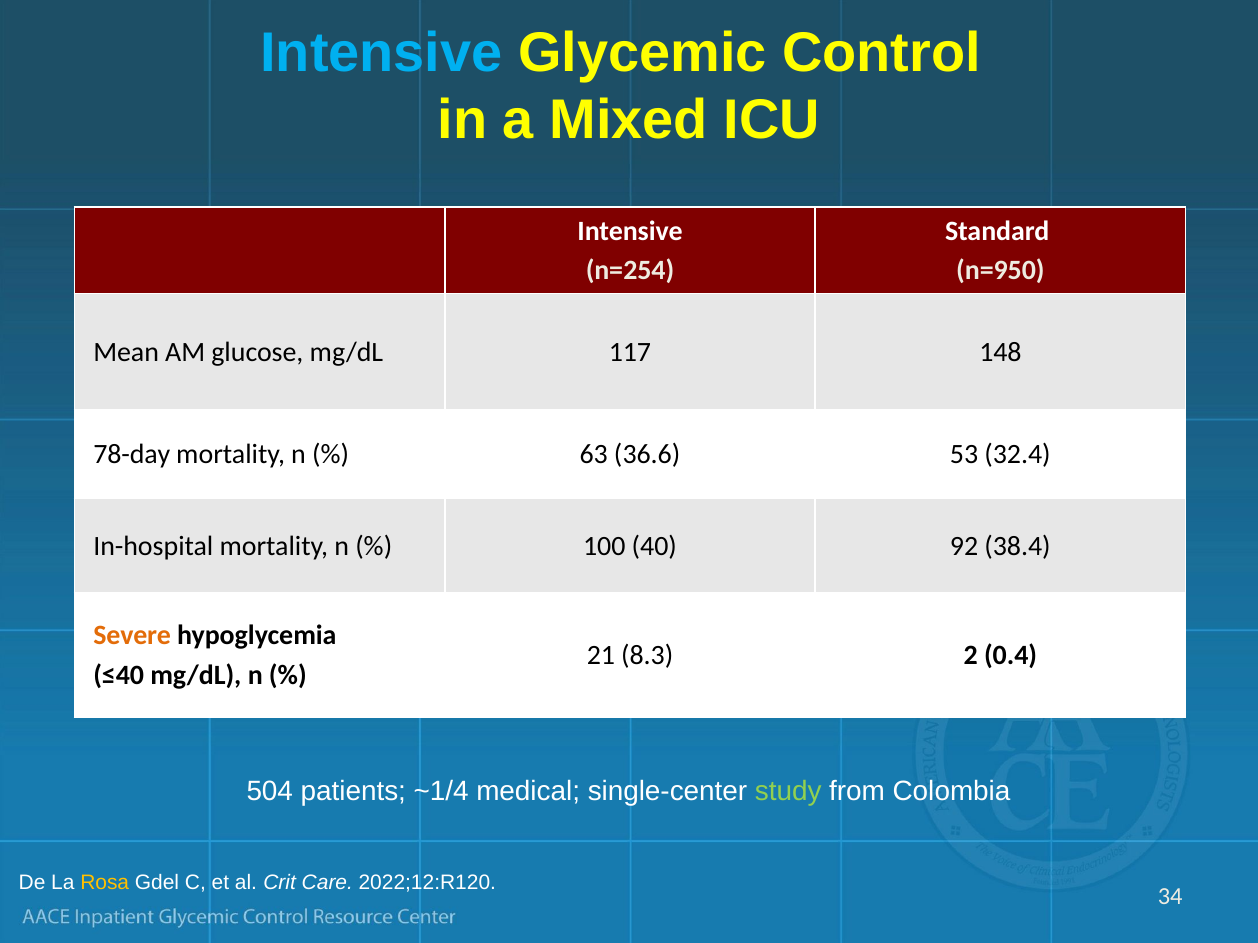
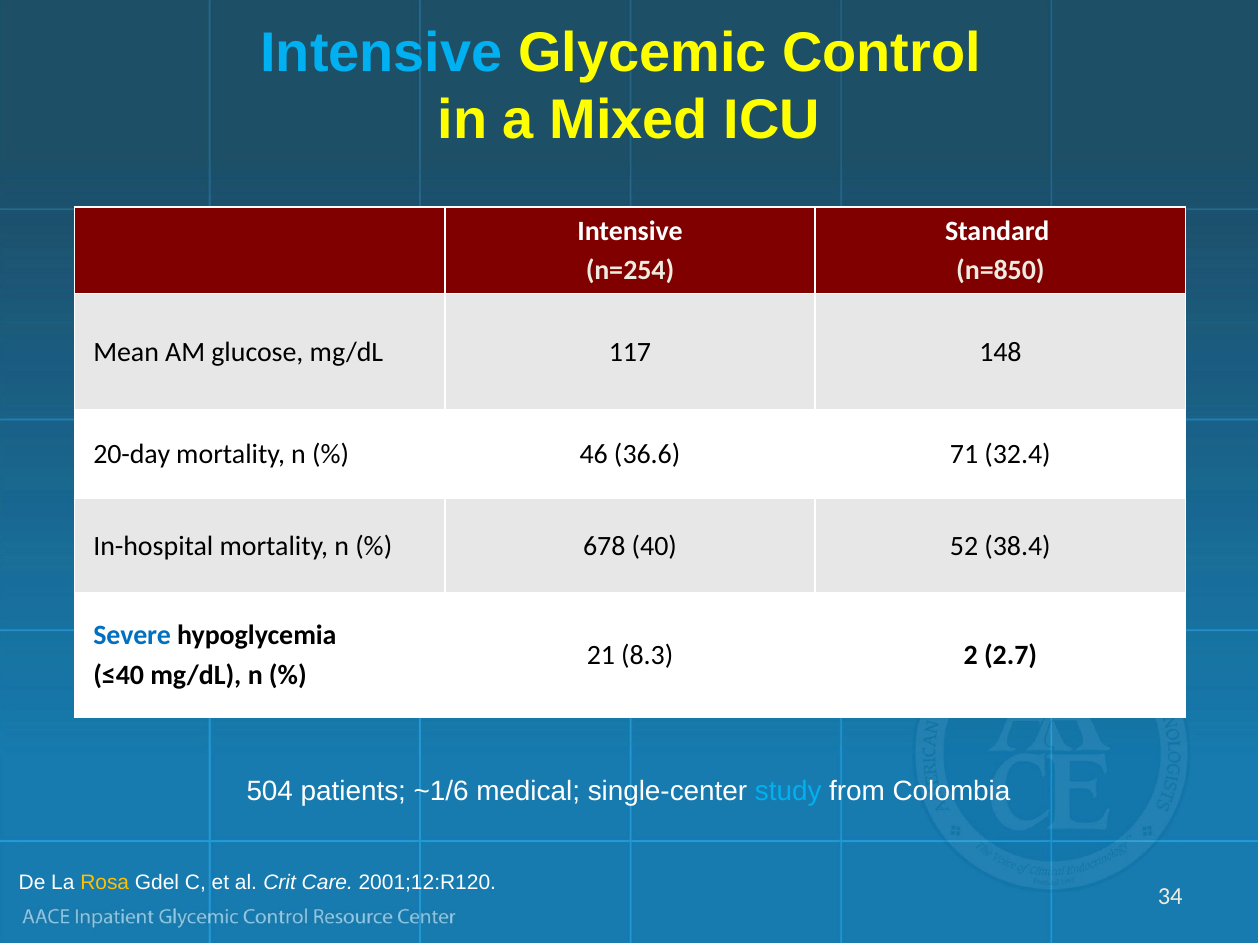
n=950: n=950 -> n=850 (1000, 271)
78-day: 78-day -> 20-day (132, 455)
63: 63 -> 46 (594, 455)
53: 53 -> 71 (964, 455)
100: 100 -> 678 (604, 546)
92: 92 -> 52 (964, 546)
Severe colour: orange -> blue (132, 636)
0.4: 0.4 -> 2.7 (1011, 656)
~1/4: ~1/4 -> ~1/6 (441, 792)
study colour: light green -> light blue (788, 792)
2022;12:R120: 2022;12:R120 -> 2001;12:R120 (427, 883)
